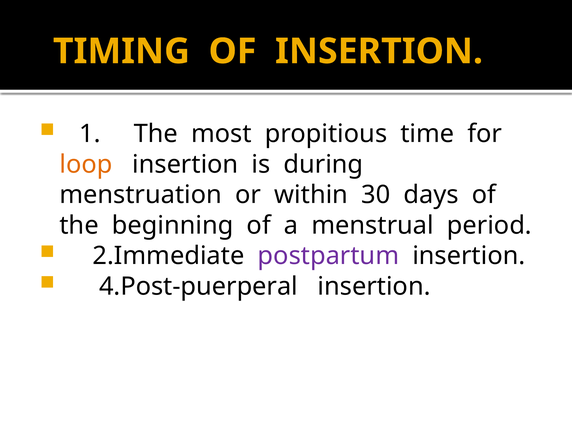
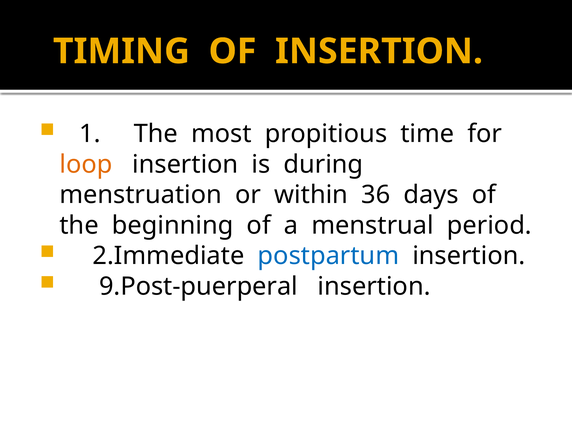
30: 30 -> 36 (376, 195)
postpartum colour: purple -> blue (328, 256)
4.Post-puerperal: 4.Post-puerperal -> 9.Post-puerperal (199, 286)
